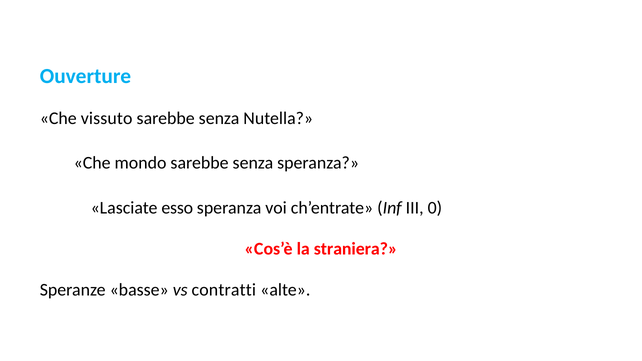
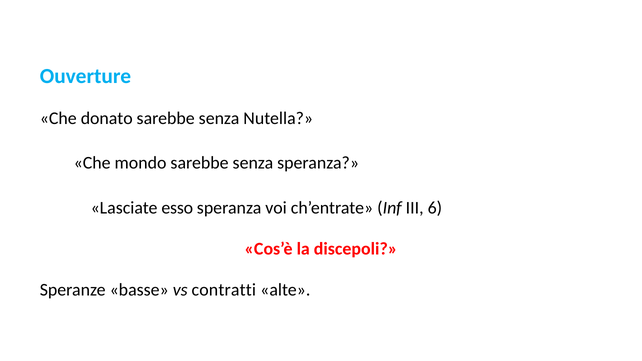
vissuto: vissuto -> donato (107, 119)
0: 0 -> 6 (435, 208)
straniera: straniera -> discepoli (356, 249)
